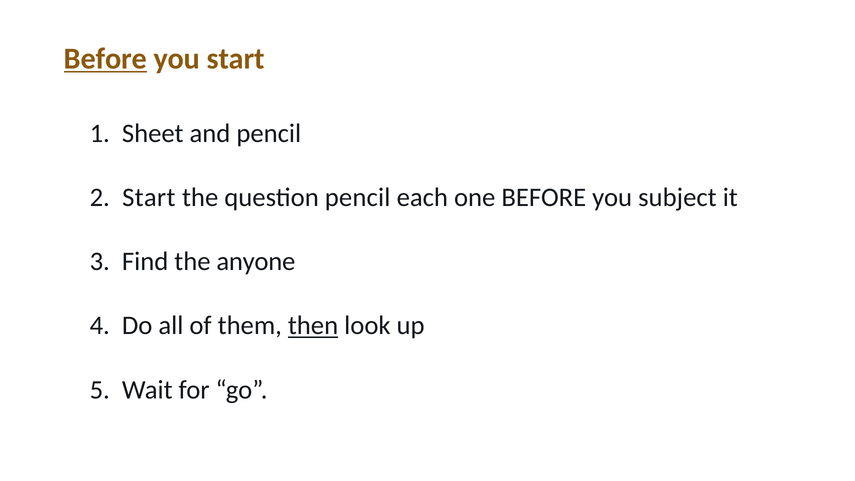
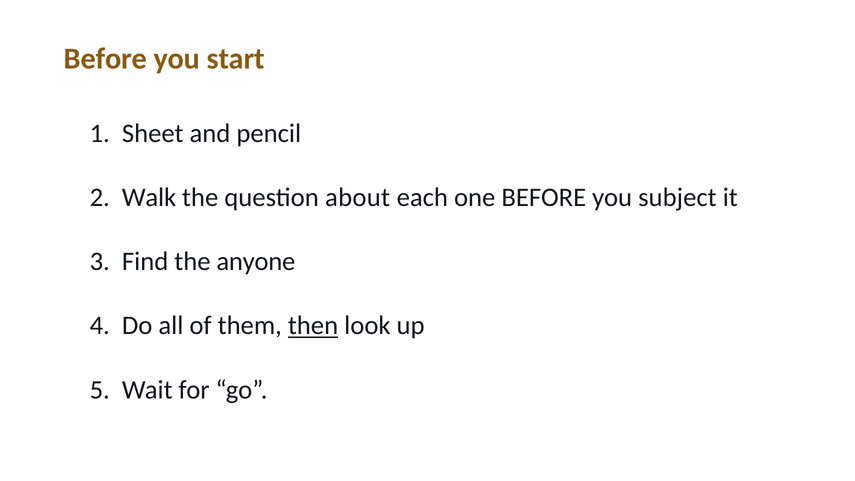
Before underline: present -> none (106, 59)
2 Start: Start -> Walk (149, 197)
question pencil: pencil -> about (358, 197)
